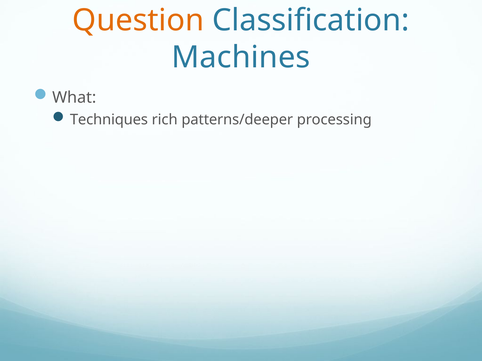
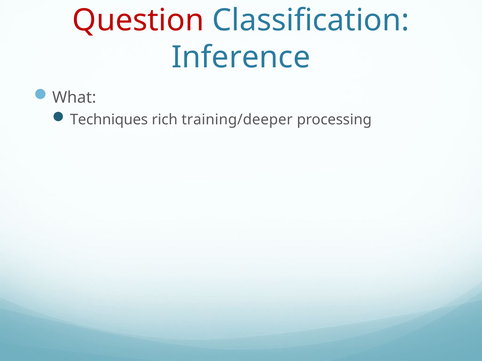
Question colour: orange -> red (138, 20)
Machines: Machines -> Inference (241, 57)
patterns/deeper: patterns/deeper -> training/deeper (237, 120)
